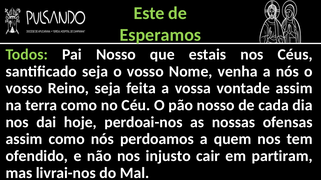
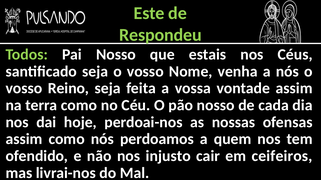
Esperamos: Esperamos -> Respondeu (160, 35)
partiram: partiram -> ceifeiros (282, 156)
